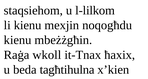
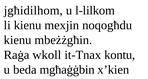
staqsiehom: staqsiehom -> jgħidilhom (33, 10)
ħaxix: ħaxix -> kontu (120, 55)
tagħtihulna: tagħtihulna -> mgħaġġbin (67, 70)
